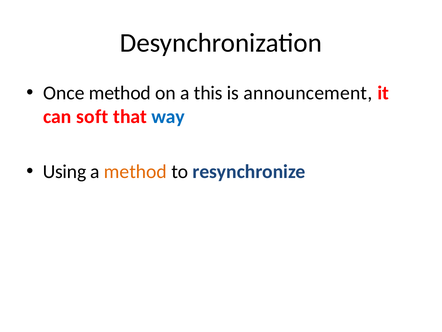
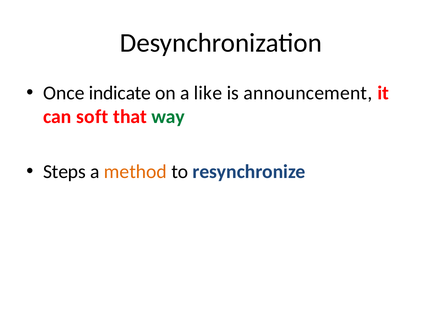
Once method: method -> indicate (120, 93)
this: this -> like (208, 93)
way colour: blue -> green (168, 116)
Using: Using -> Steps (64, 171)
